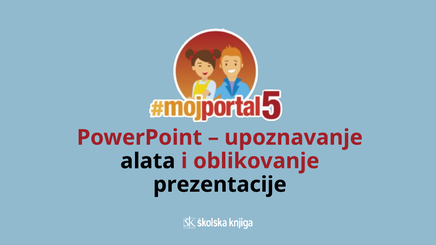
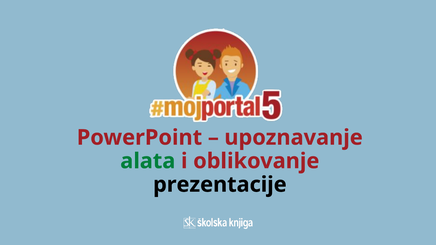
alata colour: black -> green (148, 161)
